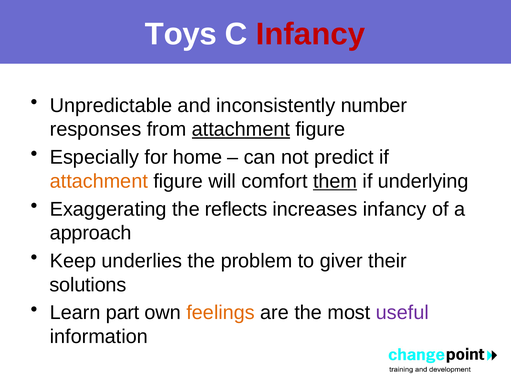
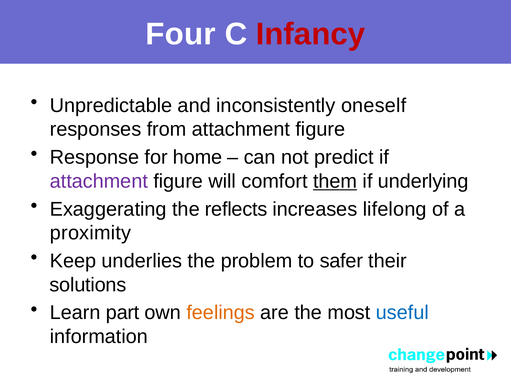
Toys: Toys -> Four (181, 34)
number: number -> oneself (374, 105)
attachment underline: present -> none (241, 129)
Especially: Especially -> Response (94, 157)
attachment colour: orange -> purple (99, 181)
increases infancy: infancy -> lifelong (395, 209)
approach: approach -> proximity (90, 233)
giver: giver -> safer (341, 260)
useful colour: purple -> blue (402, 312)
